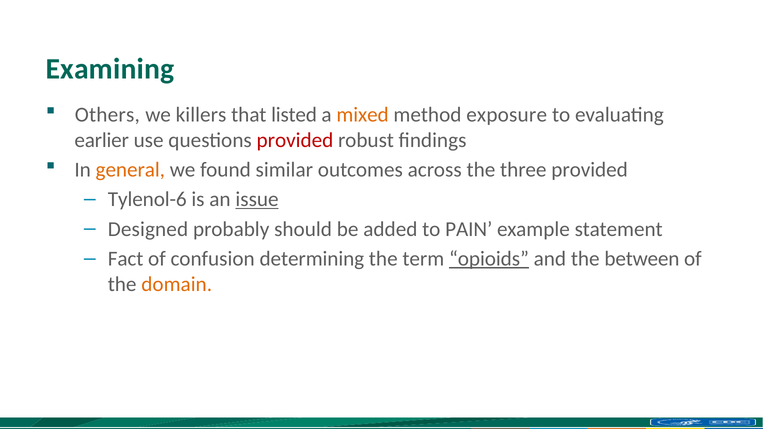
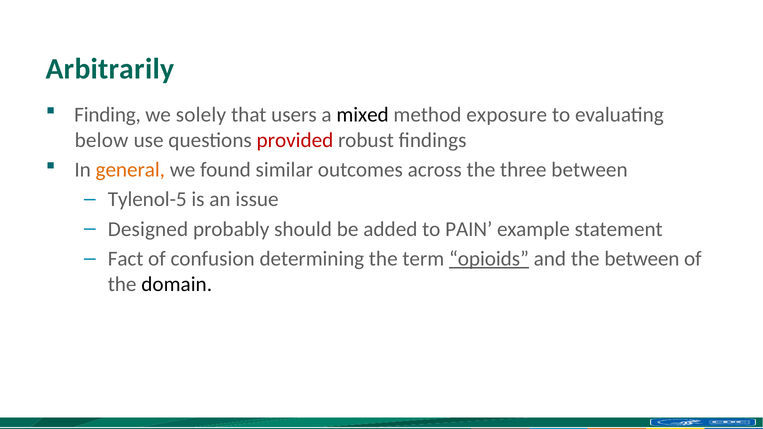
Examining: Examining -> Arbitrarily (110, 69)
Others: Others -> Finding (108, 115)
killers: killers -> solely (201, 115)
listed: listed -> users (294, 115)
mixed colour: orange -> black (363, 115)
earlier: earlier -> below (101, 140)
three provided: provided -> between (590, 170)
Tylenol-6: Tylenol-6 -> Tylenol-5 (147, 200)
issue underline: present -> none (257, 200)
domain colour: orange -> black (177, 284)
